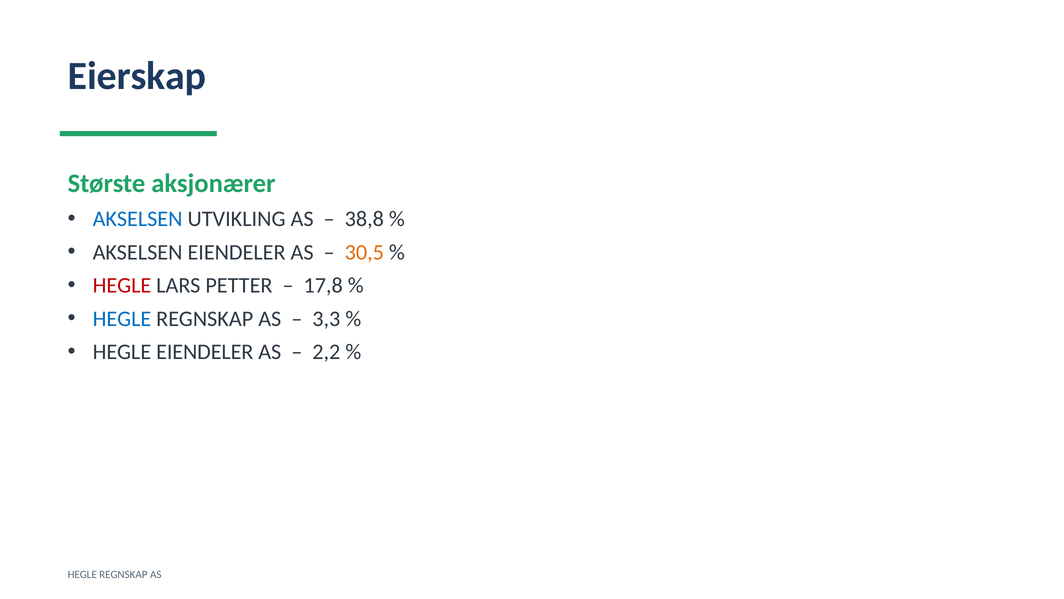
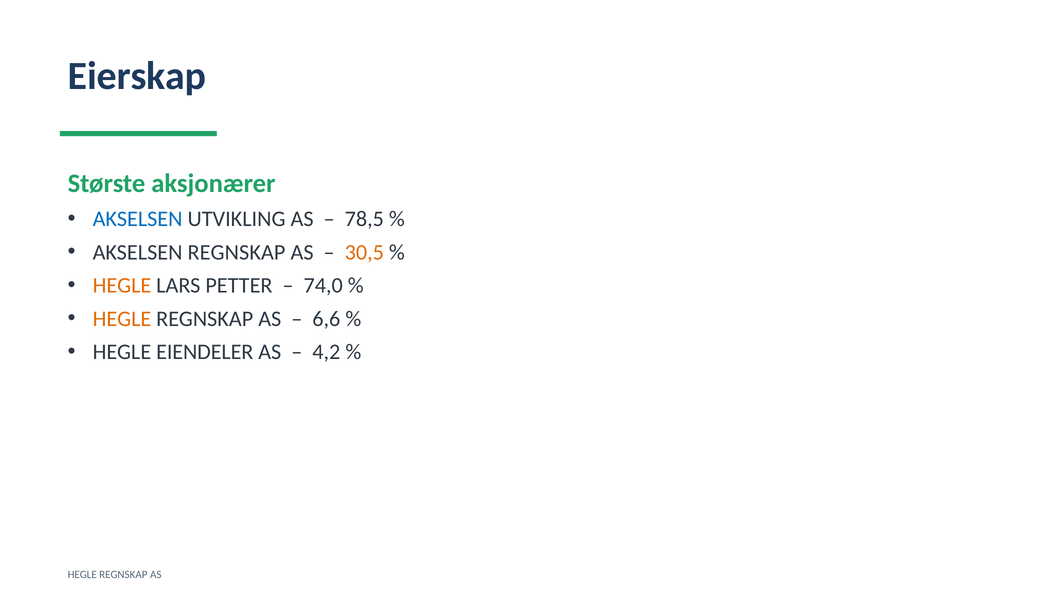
38,8: 38,8 -> 78,5 (364, 219)
AKSELSEN EIENDELER: EIENDELER -> REGNSKAP (236, 252)
HEGLE colour: red -> orange (122, 285)
17,8: 17,8 -> 74,0 (323, 285)
HEGLE colour: blue -> orange (122, 319)
3,3: 3,3 -> 6,6 (326, 319)
2,2: 2,2 -> 4,2 (326, 352)
